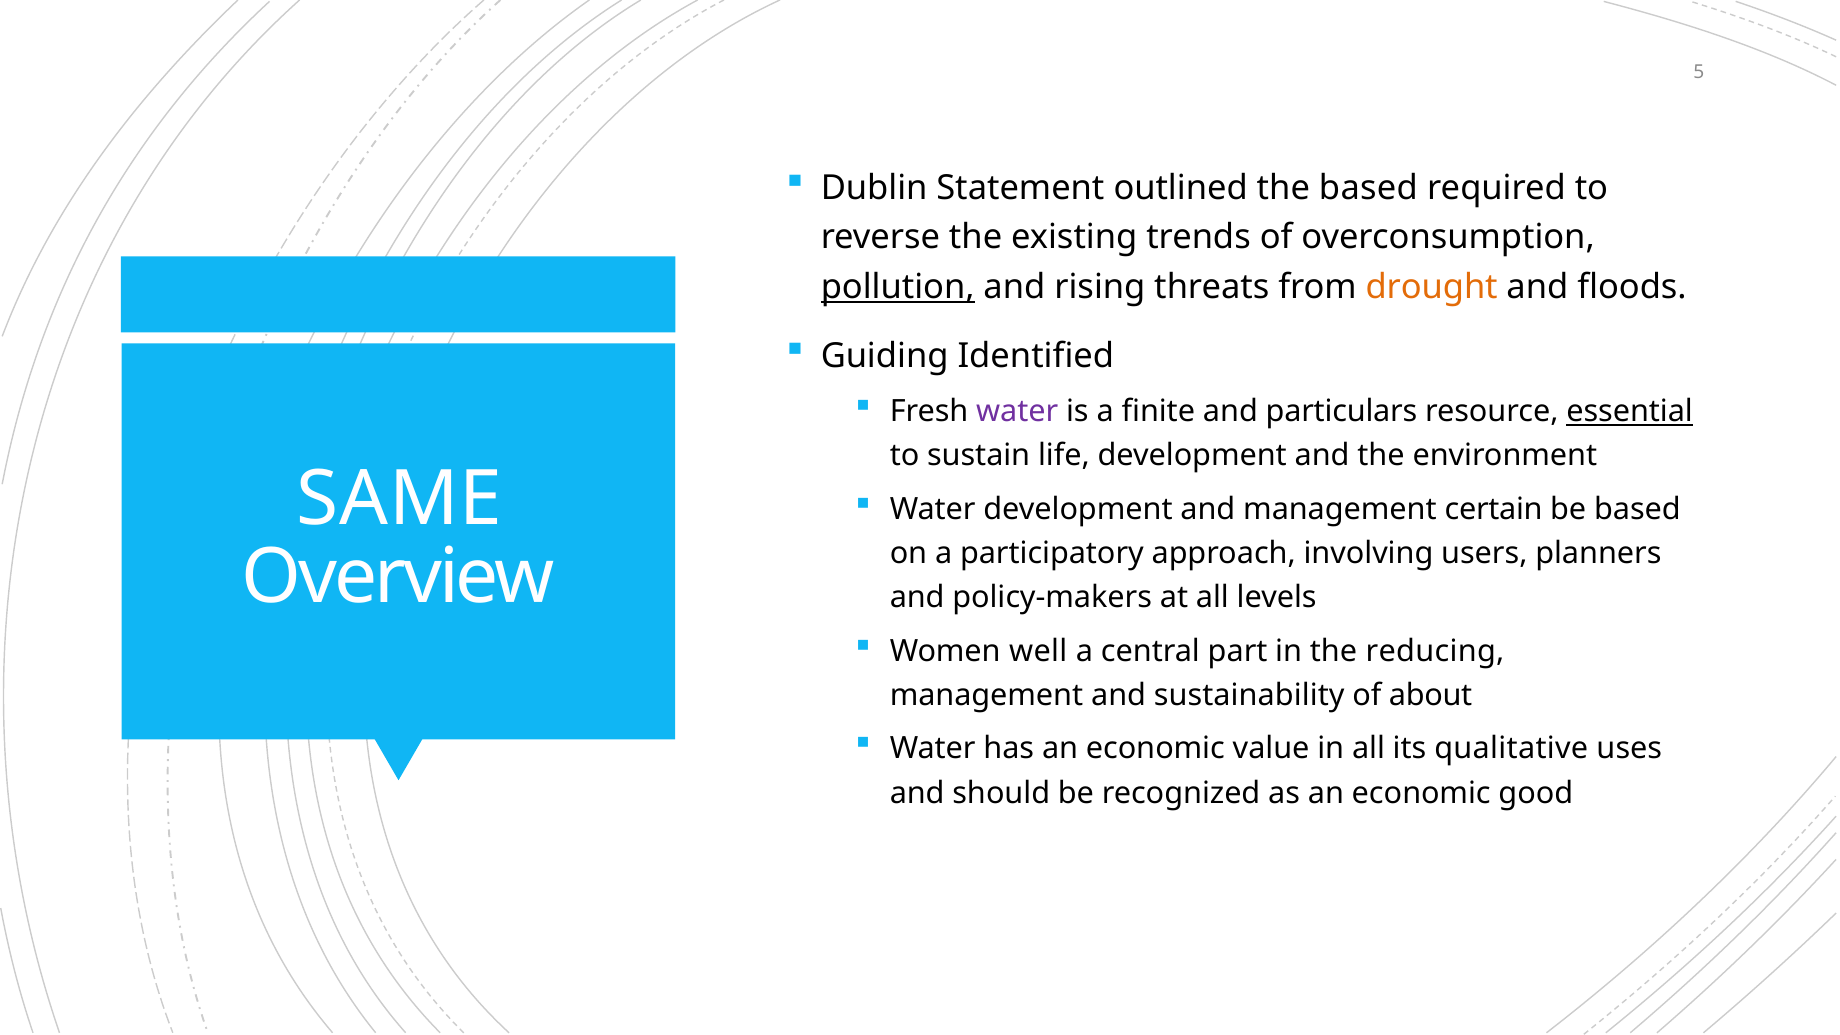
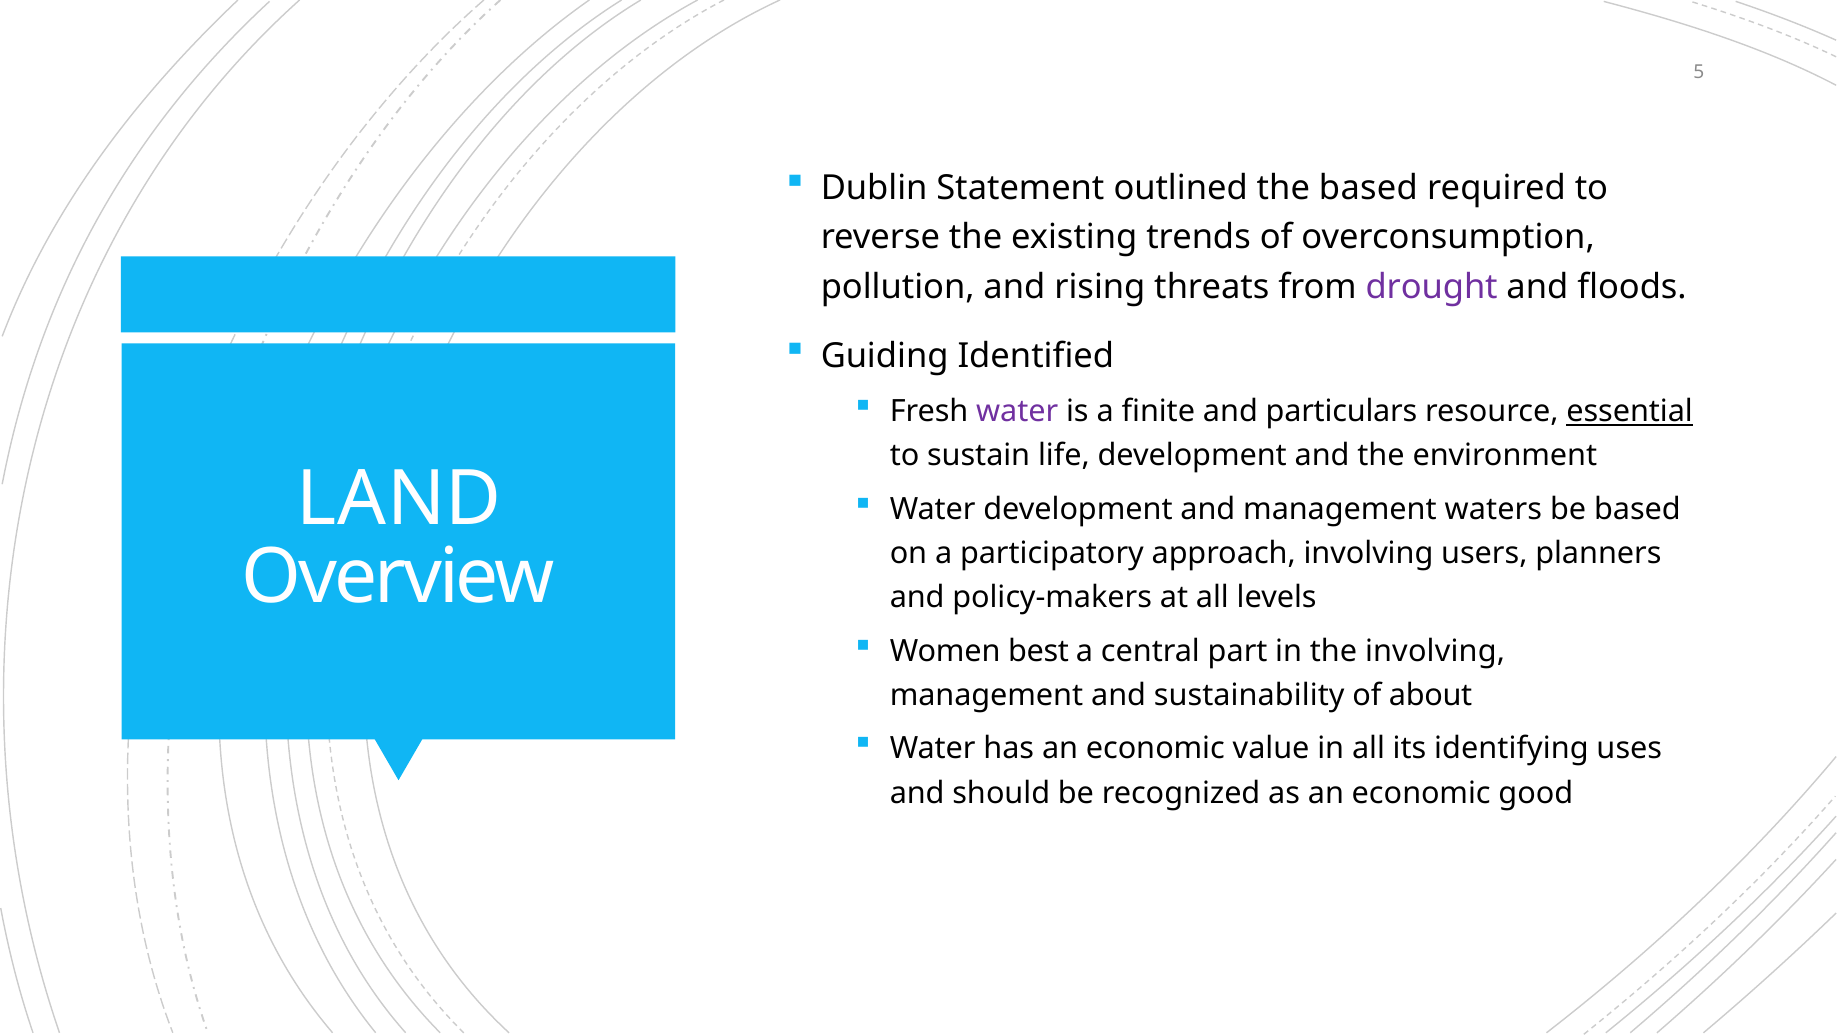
pollution underline: present -> none (898, 287)
drought colour: orange -> purple (1432, 287)
SAME: SAME -> LAND (399, 499)
certain: certain -> waters (1493, 509)
well: well -> best (1038, 651)
the reducing: reducing -> involving (1435, 651)
qualitative: qualitative -> identifying (1511, 749)
